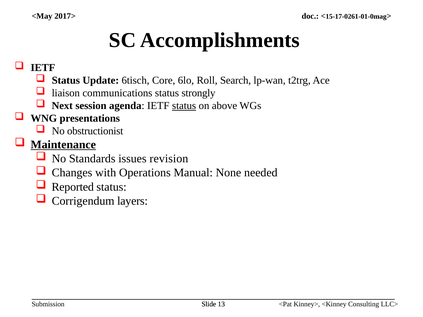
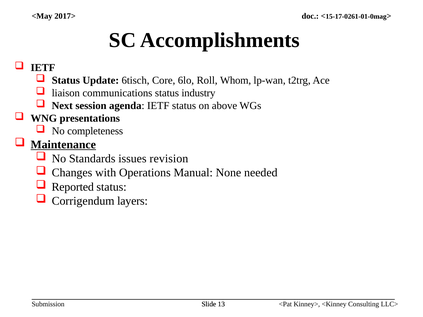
Search: Search -> Whom (236, 80)
strongly: strongly -> industry (198, 93)
status underline: present -> none (184, 106)
obstructionist: obstructionist -> completeness (95, 131)
